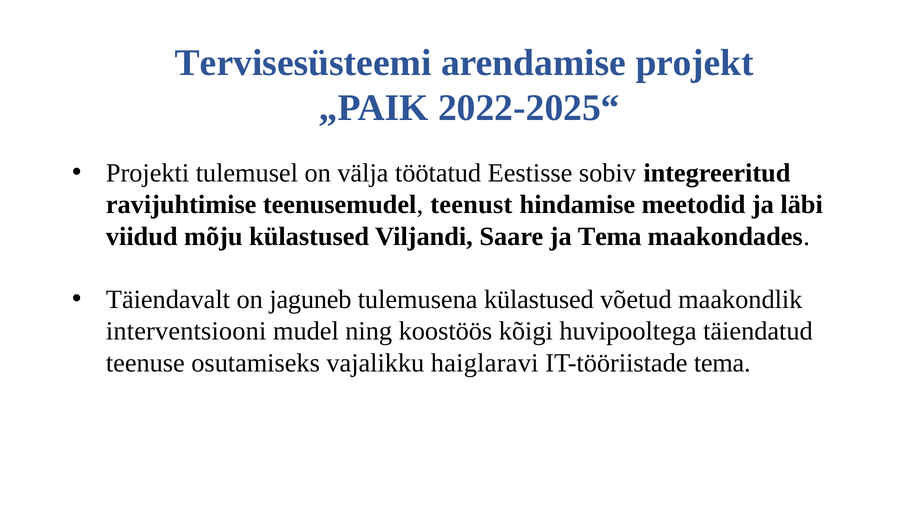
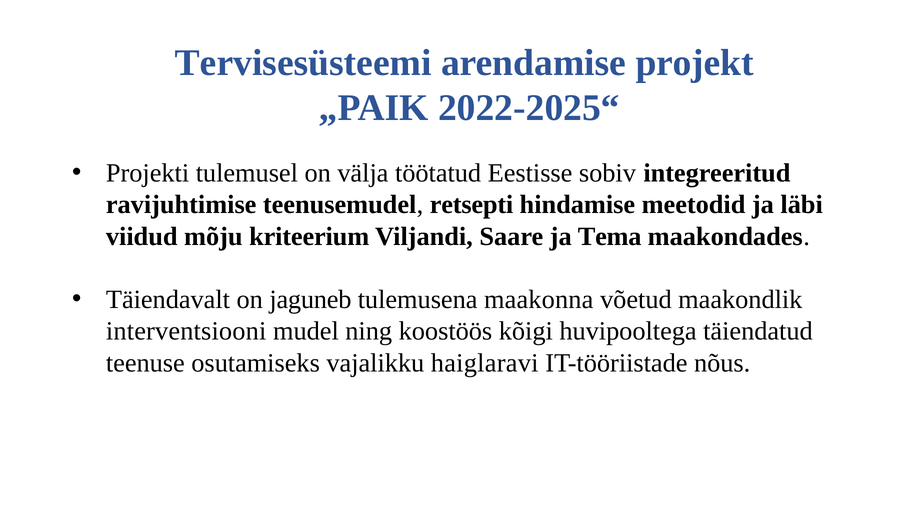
teenust: teenust -> retsepti (472, 205)
mõju külastused: külastused -> kriteerium (309, 237)
tulemusena külastused: külastused -> maakonna (539, 300)
IT-tööriistade tema: tema -> nõus (722, 363)
